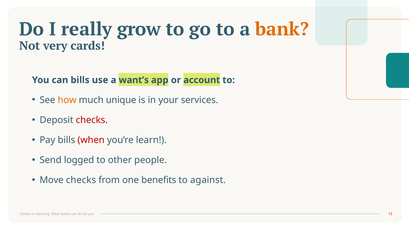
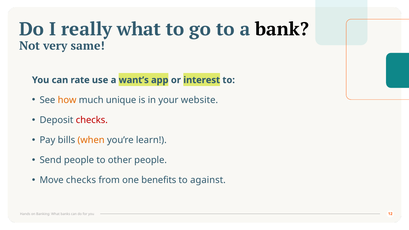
really grow: grow -> what (139, 29)
bank colour: orange -> black (282, 29)
cards: cards -> same (88, 46)
can bills: bills -> rate (80, 80)
account: account -> interest (202, 80)
services: services -> website (199, 100)
when colour: red -> orange (91, 140)
Send logged: logged -> people (79, 160)
